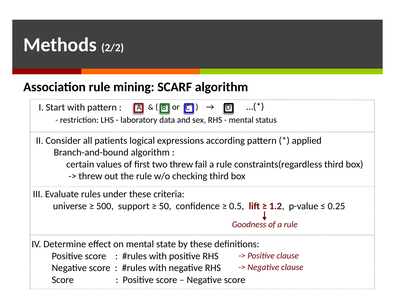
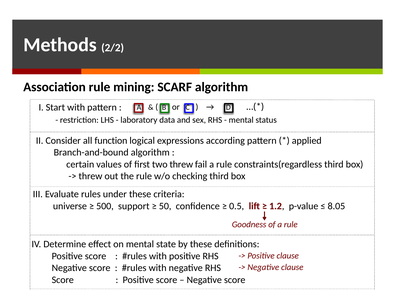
patients: patients -> function (111, 140)
0.25: 0.25 -> 8.05 (336, 205)
